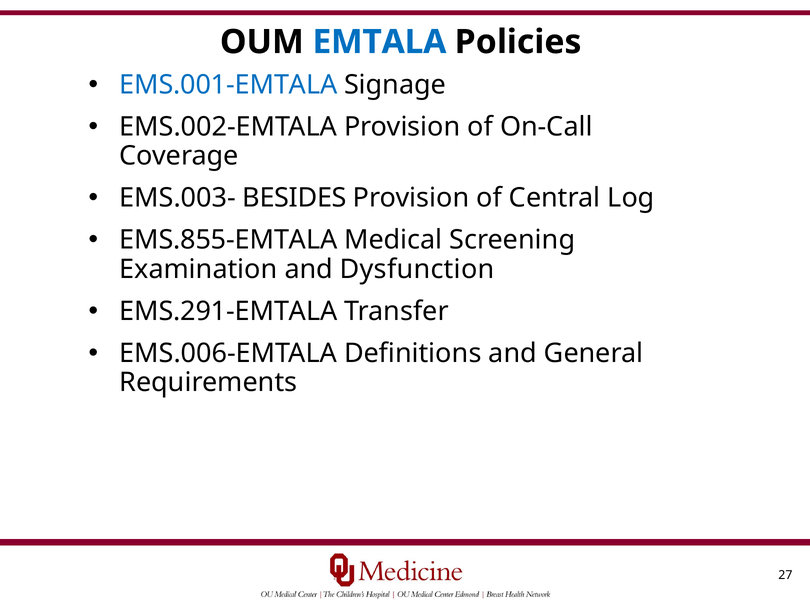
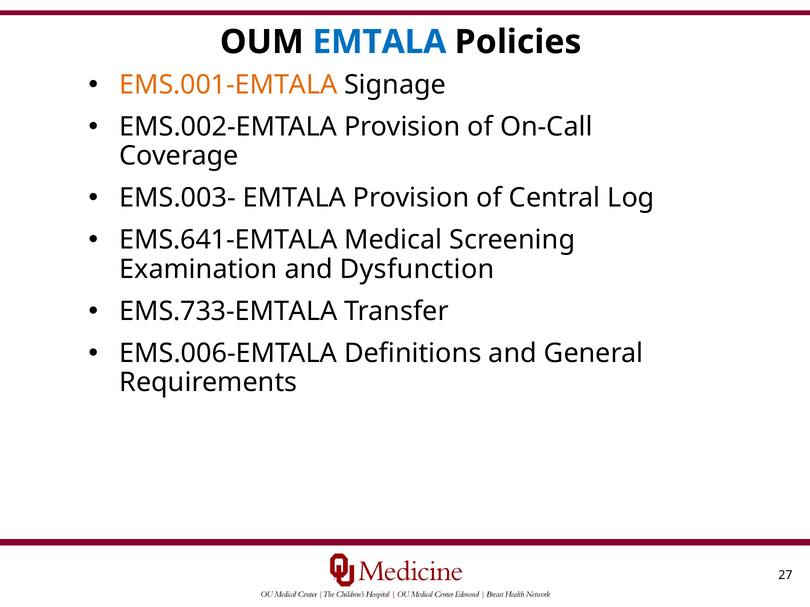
EMS.001-EMTALA colour: blue -> orange (228, 85)
EMS.003- BESIDES: BESIDES -> EMTALA (294, 198)
EMS.855-EMTALA: EMS.855-EMTALA -> EMS.641-EMTALA (228, 240)
EMS.291-EMTALA: EMS.291-EMTALA -> EMS.733-EMTALA (228, 311)
